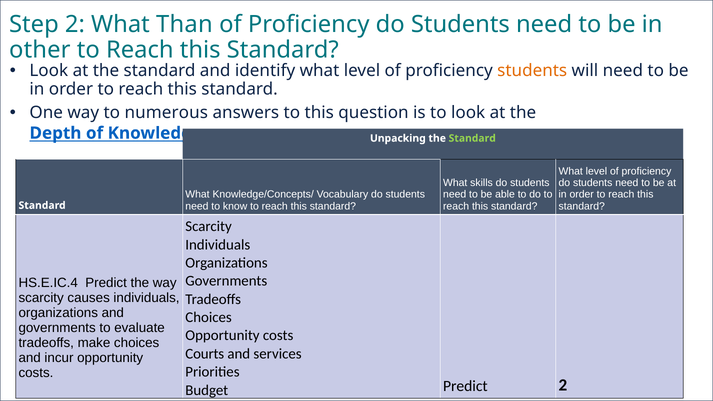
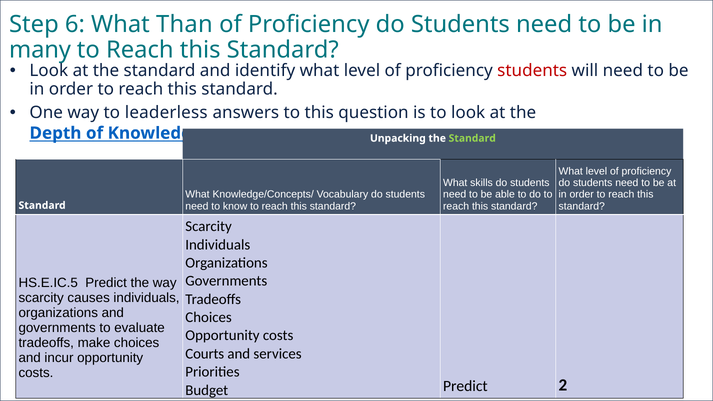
Step 2: 2 -> 6 (75, 24)
other: other -> many (40, 50)
students colour: orange -> red (532, 71)
numerous: numerous -> leaderless (166, 113)
HS.E.IC.4: HS.E.IC.4 -> HS.E.IC.5 (48, 283)
